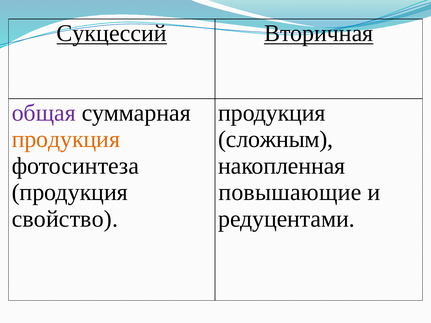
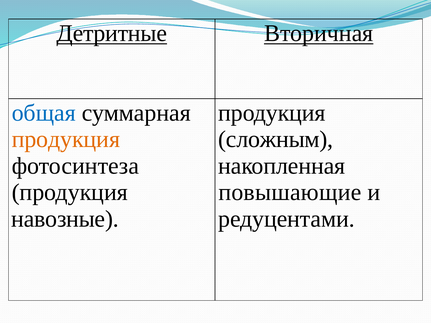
Сукцессий: Сукцессий -> Детритные (112, 33)
общая colour: purple -> blue (44, 113)
свойство: свойство -> навозные (65, 219)
